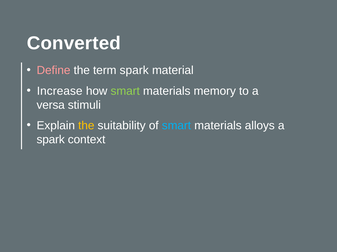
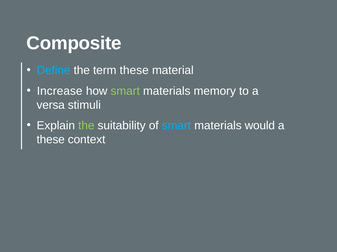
Converted: Converted -> Composite (74, 43)
Define colour: pink -> light blue (54, 71)
term spark: spark -> these (134, 71)
the colour: yellow -> light green (86, 126)
alloys: alloys -> would (260, 126)
spark: spark -> these (51, 140)
